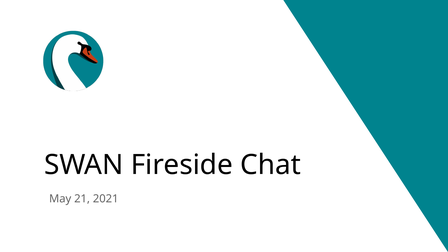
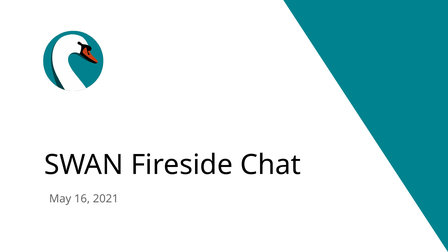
21: 21 -> 16 (82, 199)
